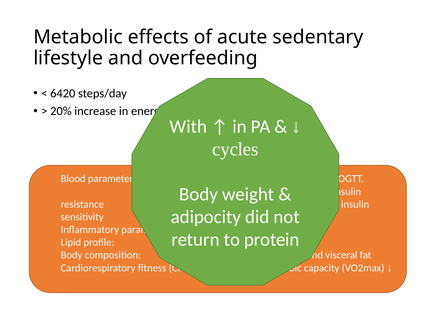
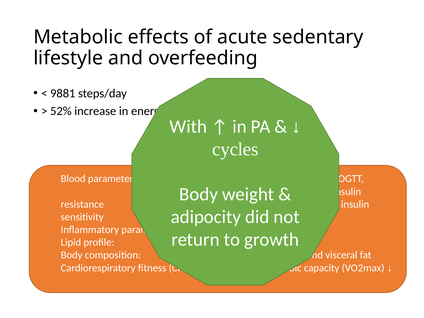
6420: 6420 -> 9881 (63, 93)
20%: 20% -> 52% (61, 111)
protein: protein -> growth (272, 240)
